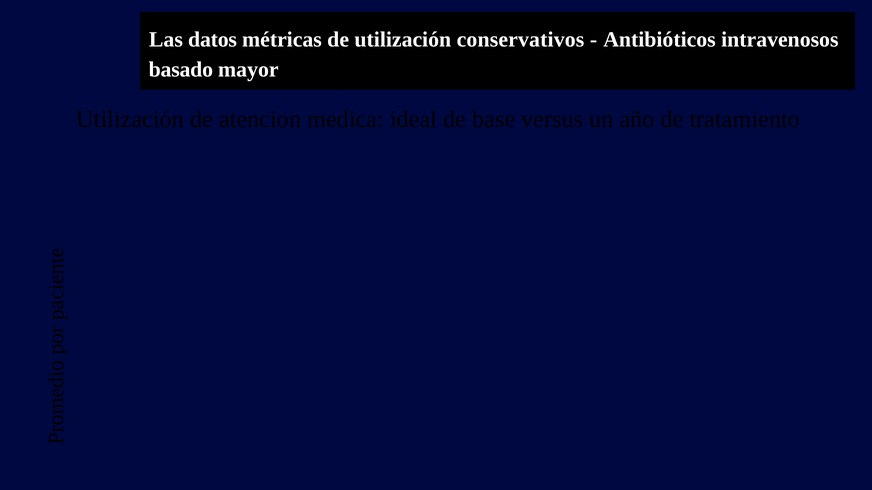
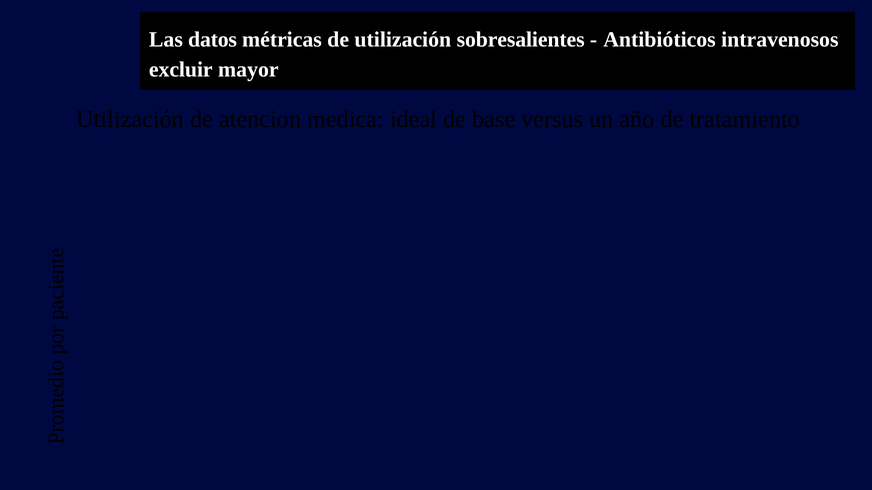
conservativos: conservativos -> sobresalientes (521, 39)
basado: basado -> excluir (181, 70)
